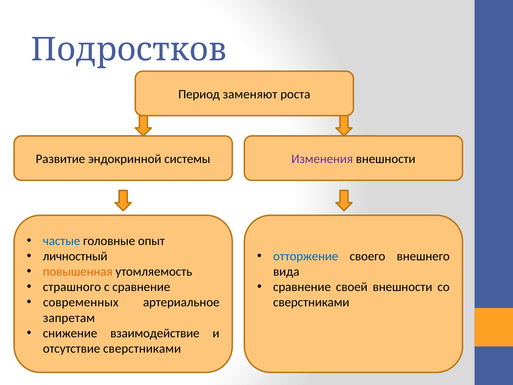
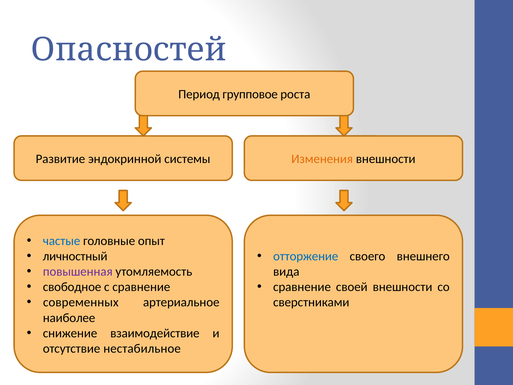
Подростков: Подростков -> Опасностей (129, 50)
заменяют: заменяют -> групповое (250, 94)
Изменения colour: purple -> orange (322, 159)
повышенная colour: orange -> purple (78, 271)
страшного: страшного -> свободное (72, 287)
запретам: запретам -> наиболее (69, 318)
отсутствие сверстниками: сверстниками -> нестабильное (142, 348)
